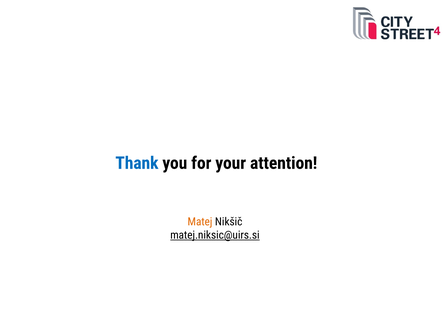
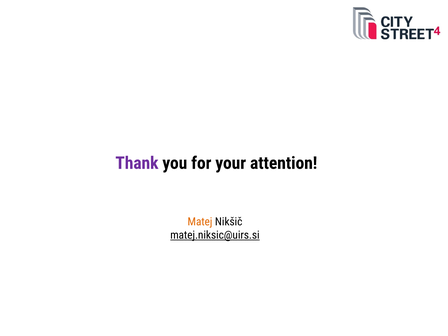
Thank colour: blue -> purple (137, 163)
